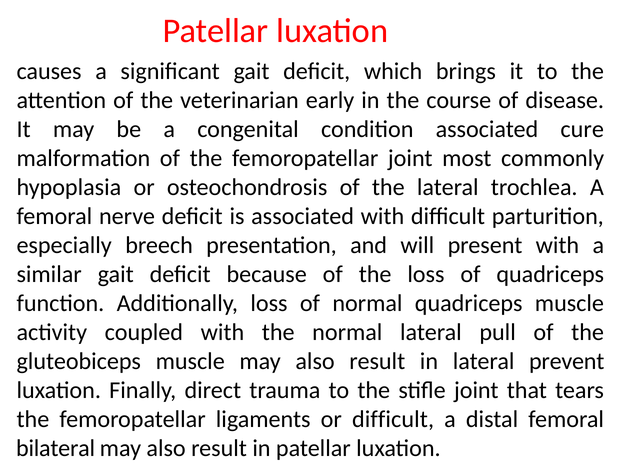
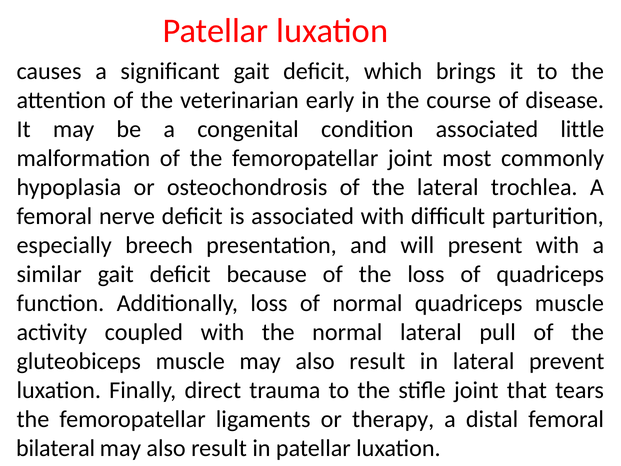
cure: cure -> little (582, 129)
or difficult: difficult -> therapy (393, 419)
